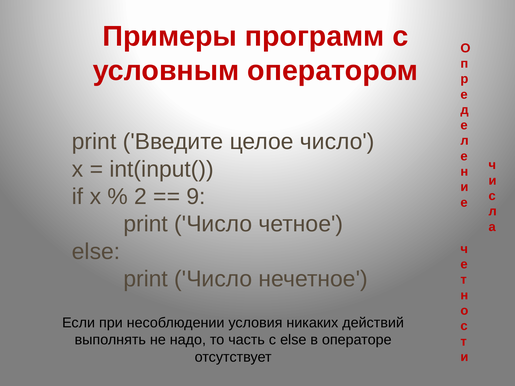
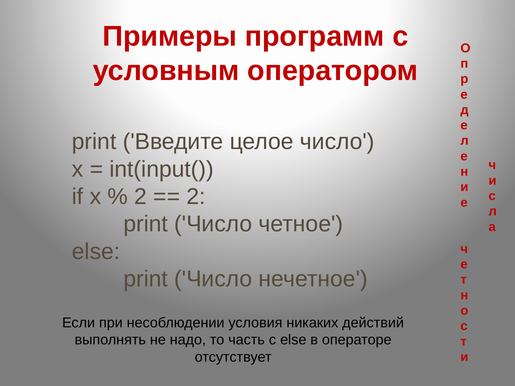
9: 9 -> 2 (196, 197)
